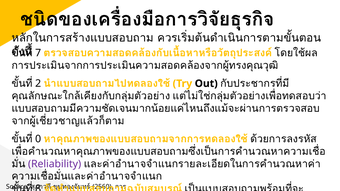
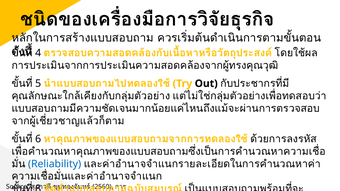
7: 7 -> 4 (38, 53)
2: 2 -> 5 (38, 84)
0: 0 -> 6 (38, 139)
Reliability colour: purple -> blue (55, 164)
